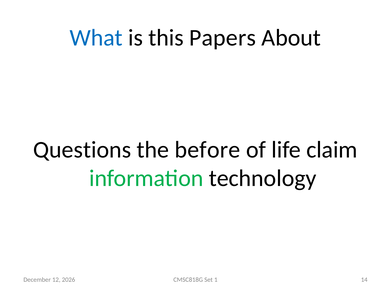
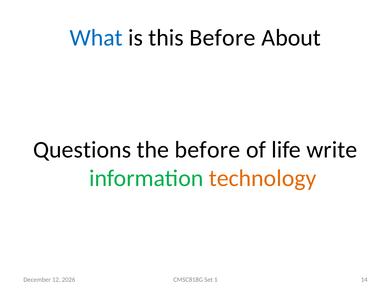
this Papers: Papers -> Before (222, 38)
claim: claim -> write (332, 150)
technology colour: black -> orange (263, 178)
